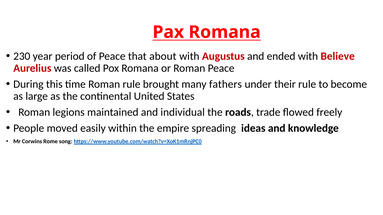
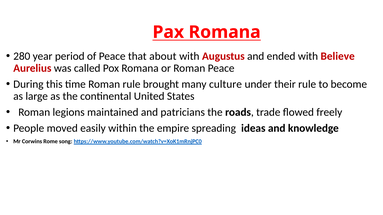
230: 230 -> 280 (22, 56)
fathers: fathers -> culture (225, 84)
individual: individual -> patricians (183, 112)
